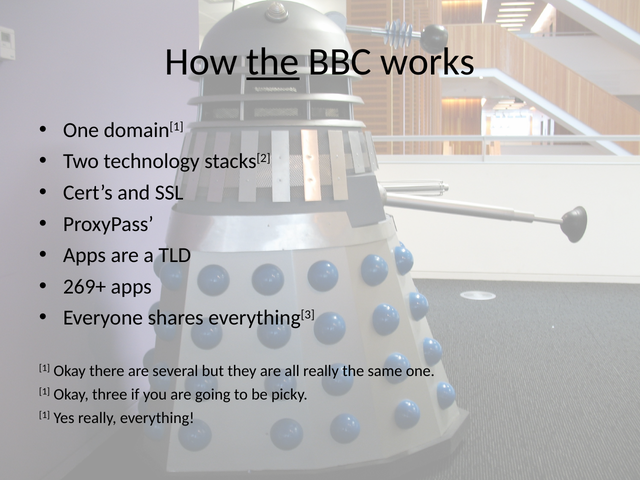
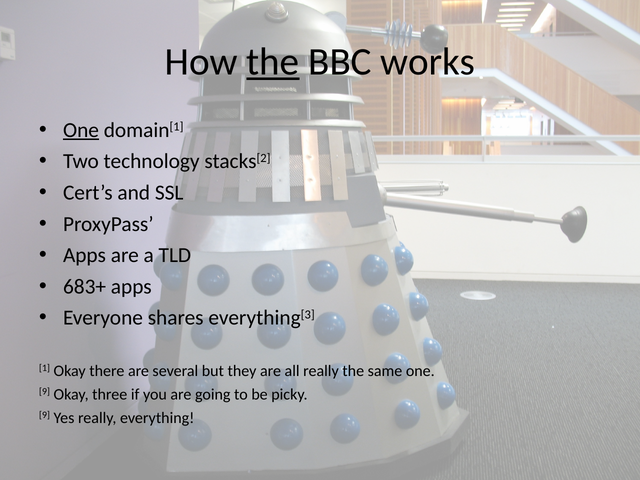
One underline: none -> present (81, 130)
269+: 269+ -> 683+ (85, 287)
1: 1 -> 9 (44, 392)
1: 1 -> 9 (44, 415)
